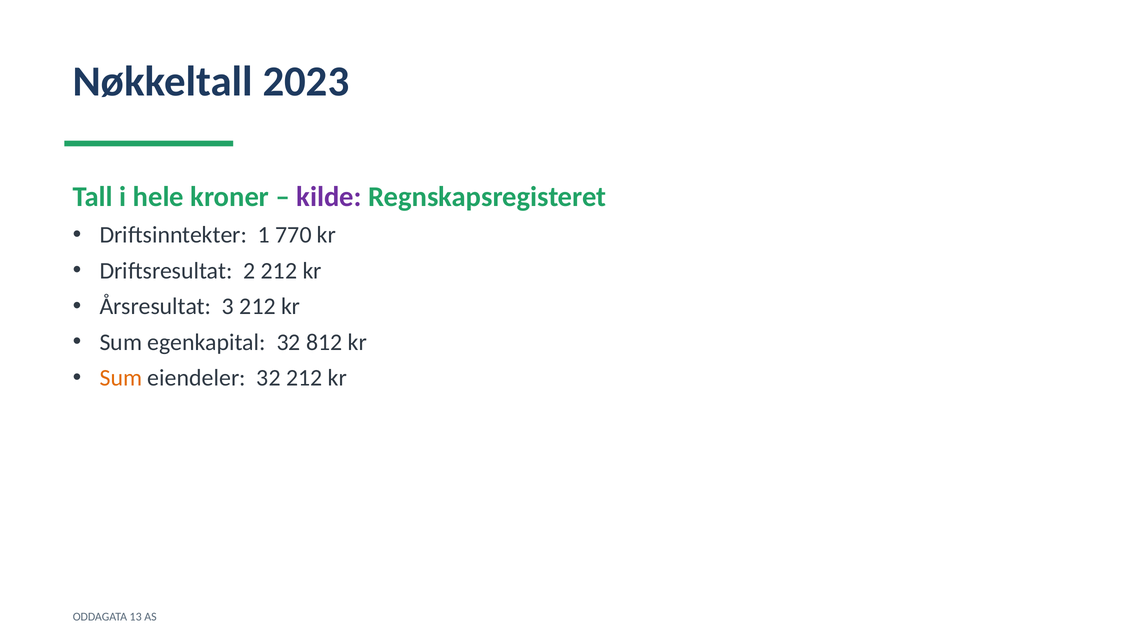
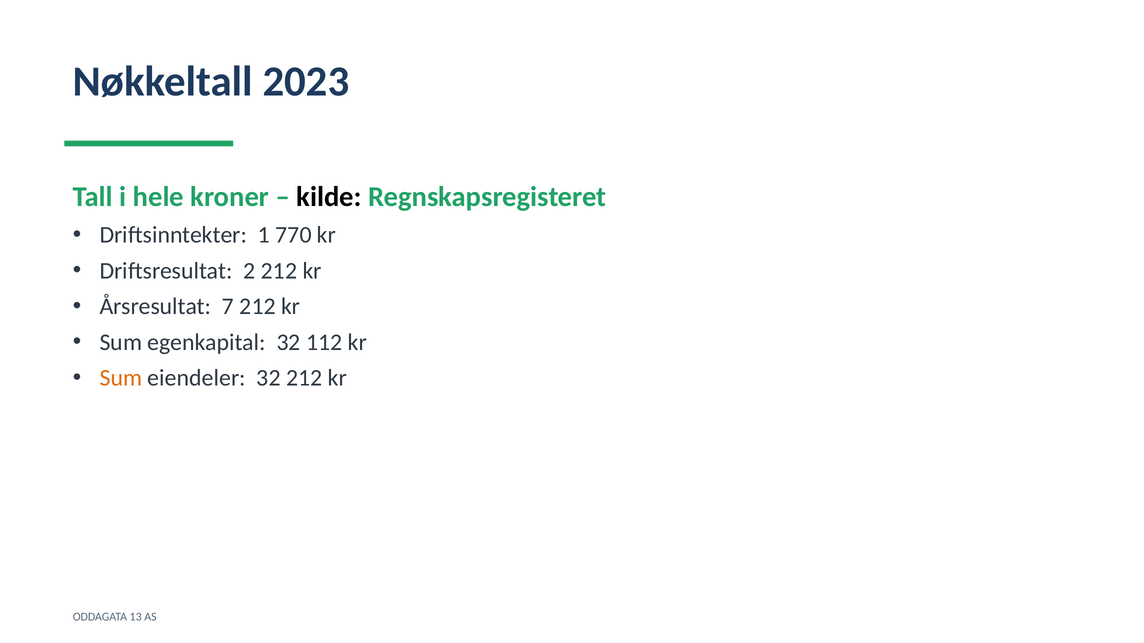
kilde colour: purple -> black (329, 197)
3: 3 -> 7 (228, 307)
812: 812 -> 112 (324, 343)
